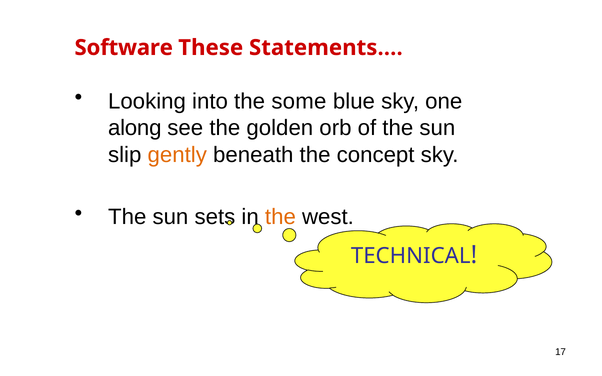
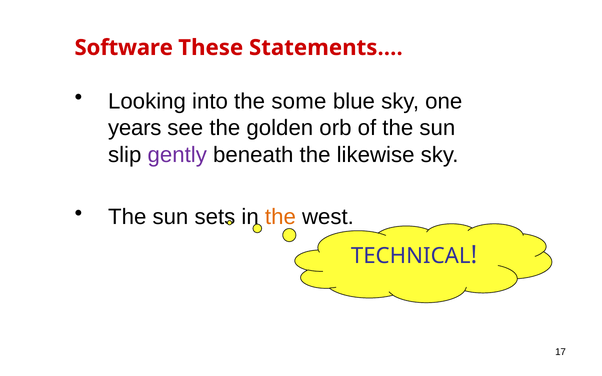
along: along -> years (135, 128)
gently colour: orange -> purple (177, 155)
concept: concept -> likewise (376, 155)
